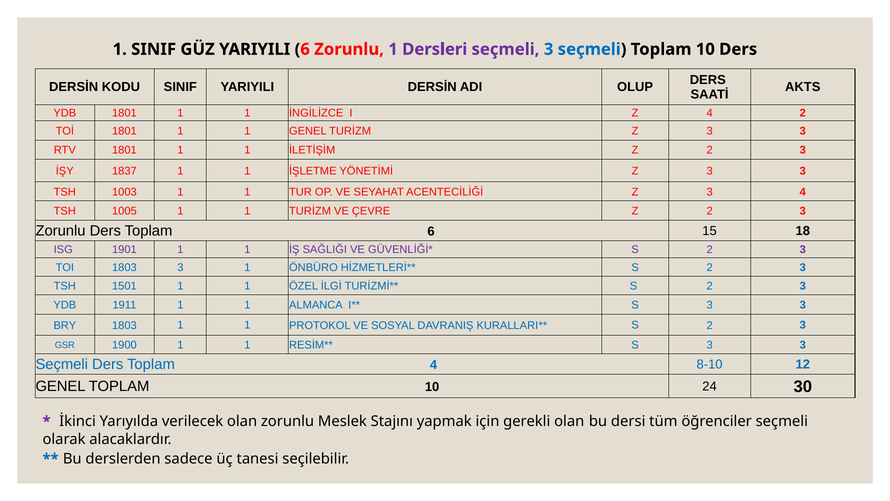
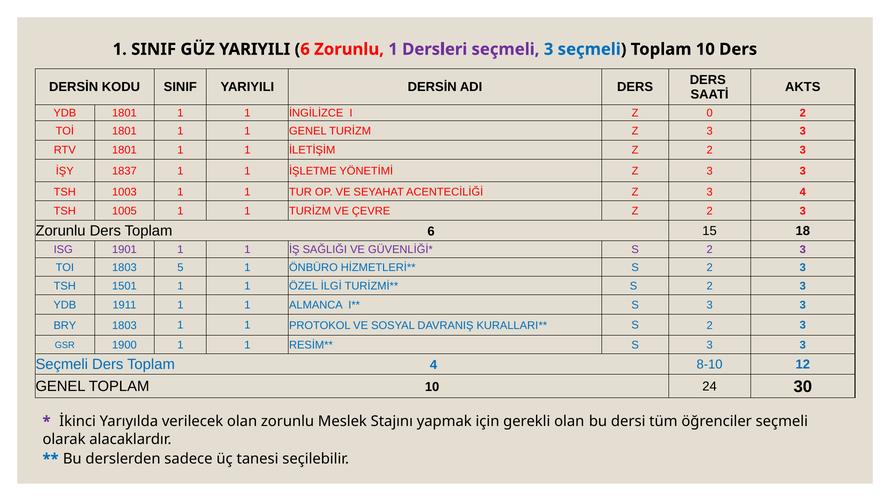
ADI OLUP: OLUP -> DERS (635, 87)
Z 4: 4 -> 0 (710, 113)
1803 3: 3 -> 5 (180, 267)
